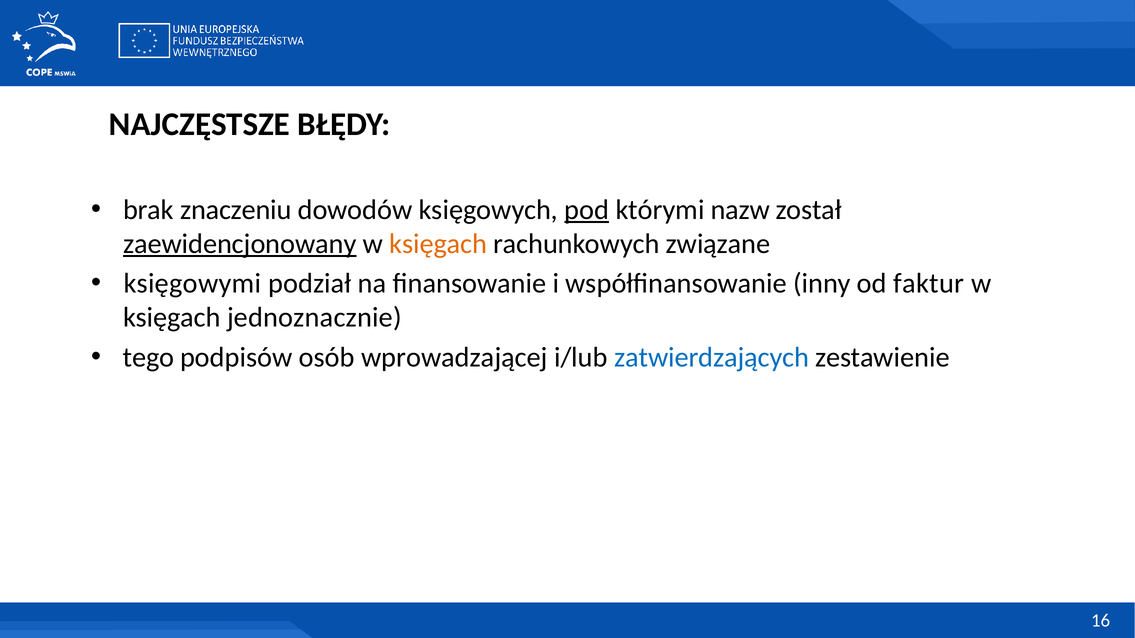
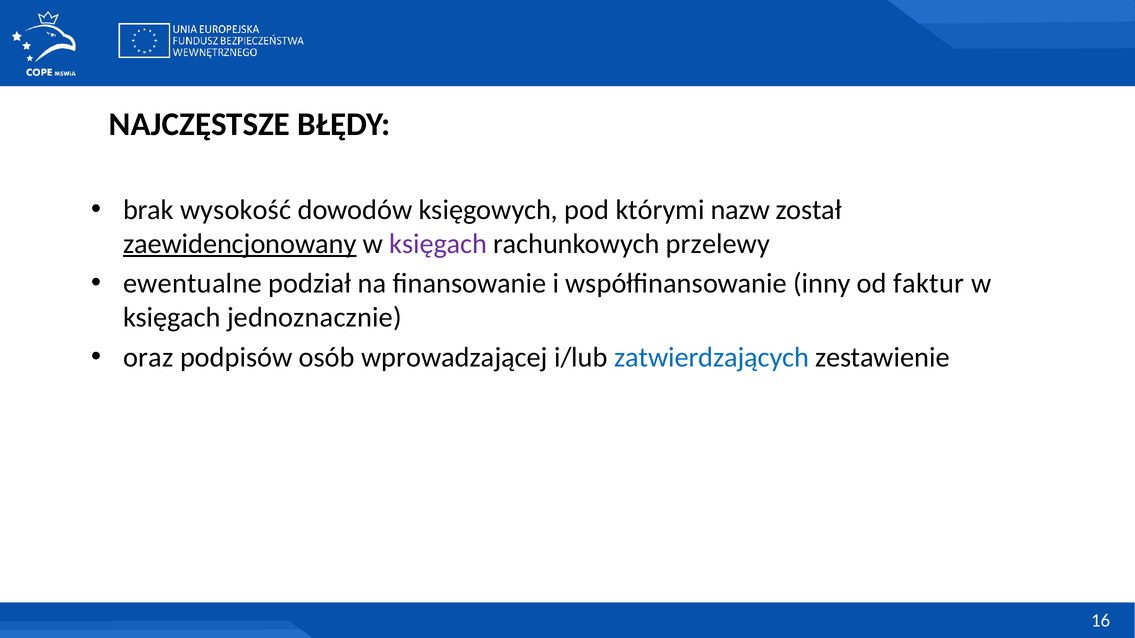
znaczeniu: znaczeniu -> wysokość (236, 210)
pod underline: present -> none (587, 210)
księgach colour: orange -> purple (438, 244)
związane: związane -> przelewy (718, 244)
księgowymi: księgowymi -> ewentualne (192, 284)
tego: tego -> oraz (148, 358)
